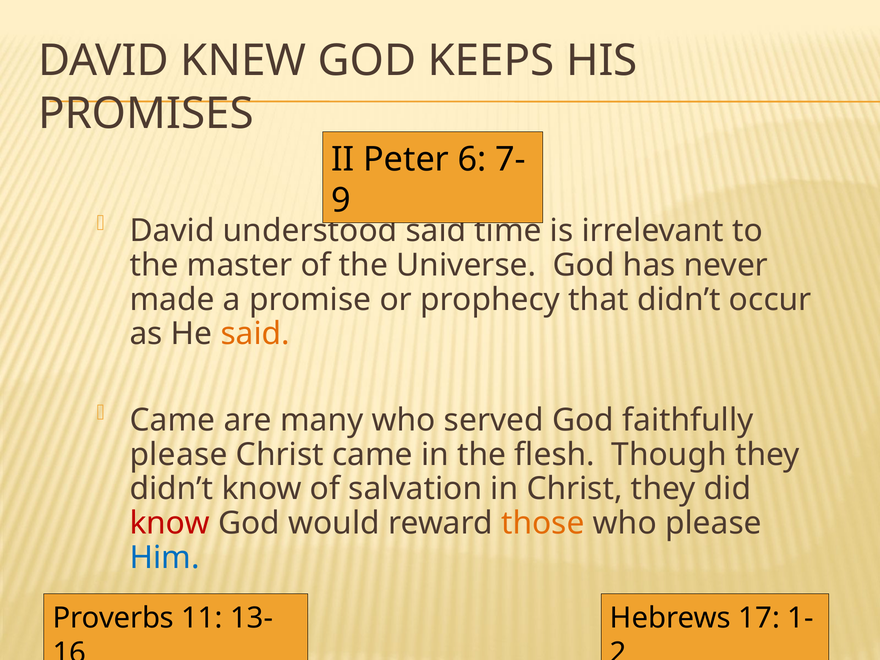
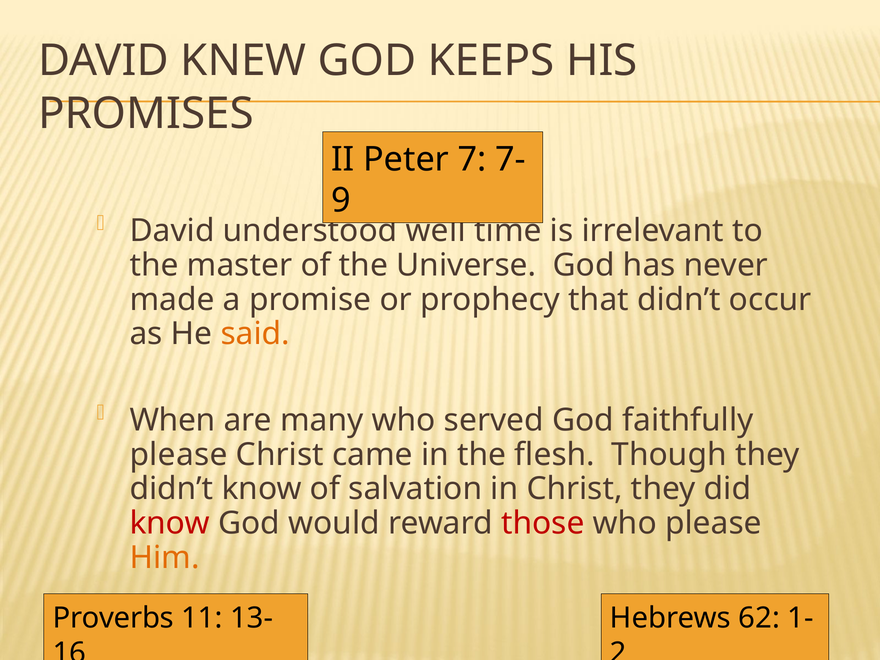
6: 6 -> 7 (472, 159)
understood said: said -> well (436, 231)
Came: Came -> When (173, 420)
those colour: orange -> red (543, 523)
Him colour: blue -> orange (165, 558)
17: 17 -> 62 (759, 618)
